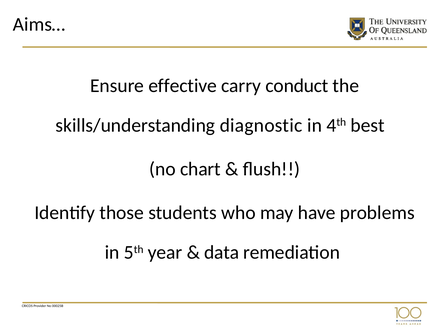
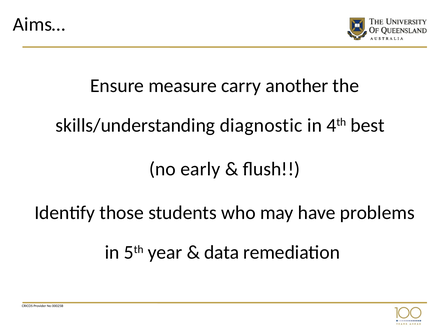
effective: effective -> measure (183, 86)
conduct: conduct -> another (297, 86)
chart: chart -> early (200, 169)
